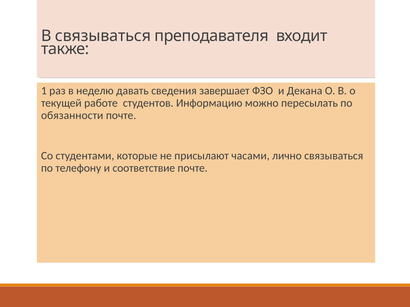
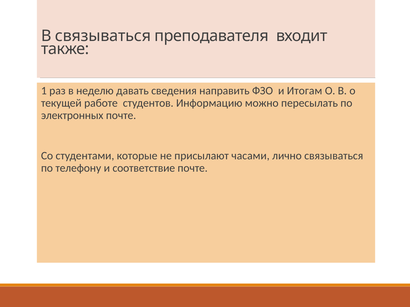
завершает: завершает -> направить (224, 91)
Декана: Декана -> Итогам (305, 91)
обязанности: обязанности -> электронных (72, 115)
